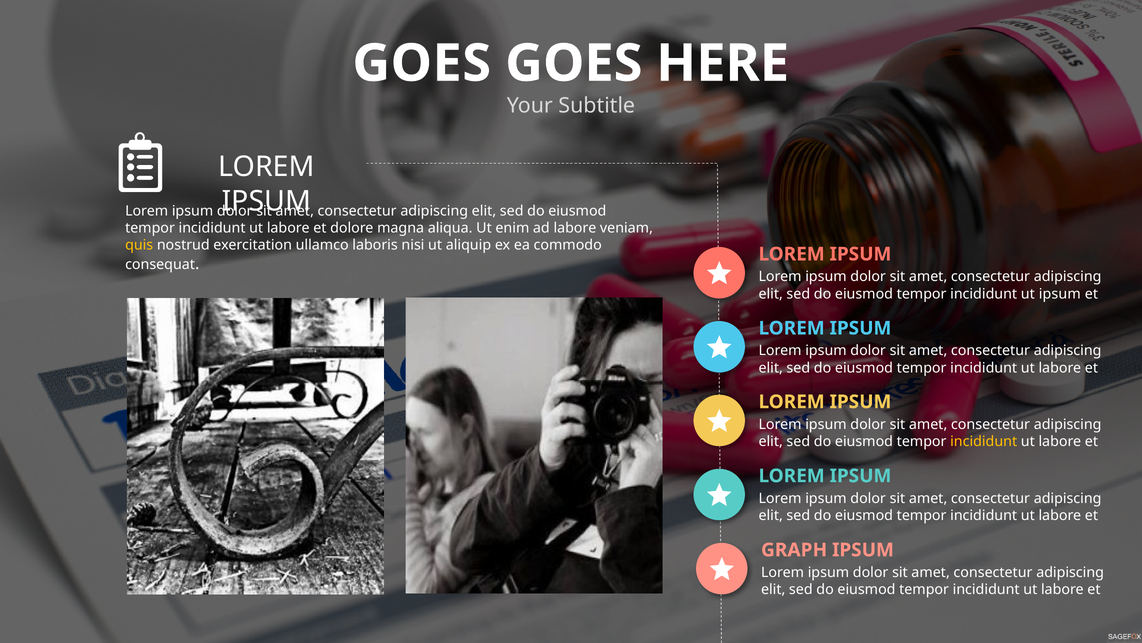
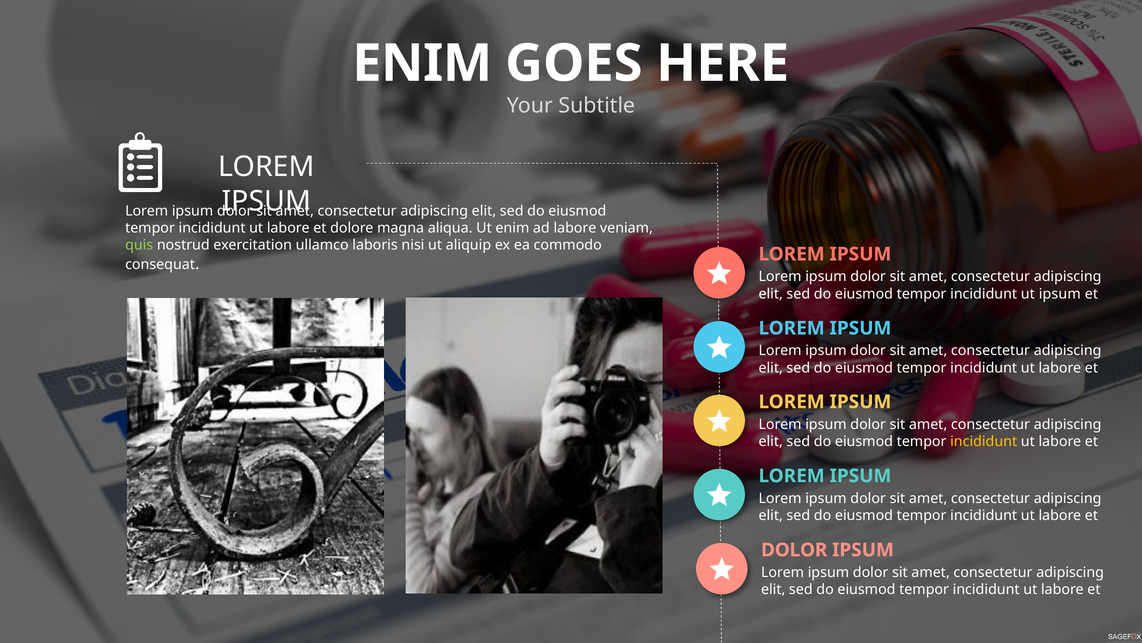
GOES: GOES -> ENIM (422, 63)
quis colour: yellow -> light green (139, 245)
GRAPH: GRAPH -> DOLOR (794, 549)
